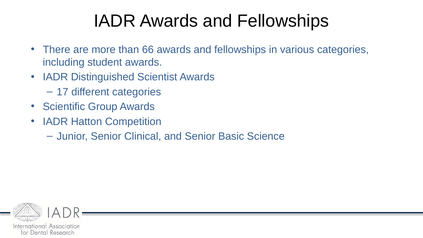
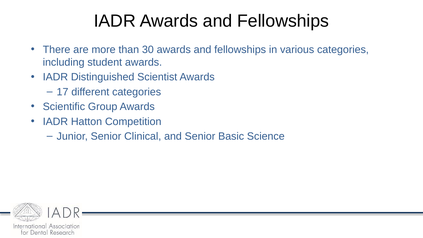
66: 66 -> 30 (148, 50)
